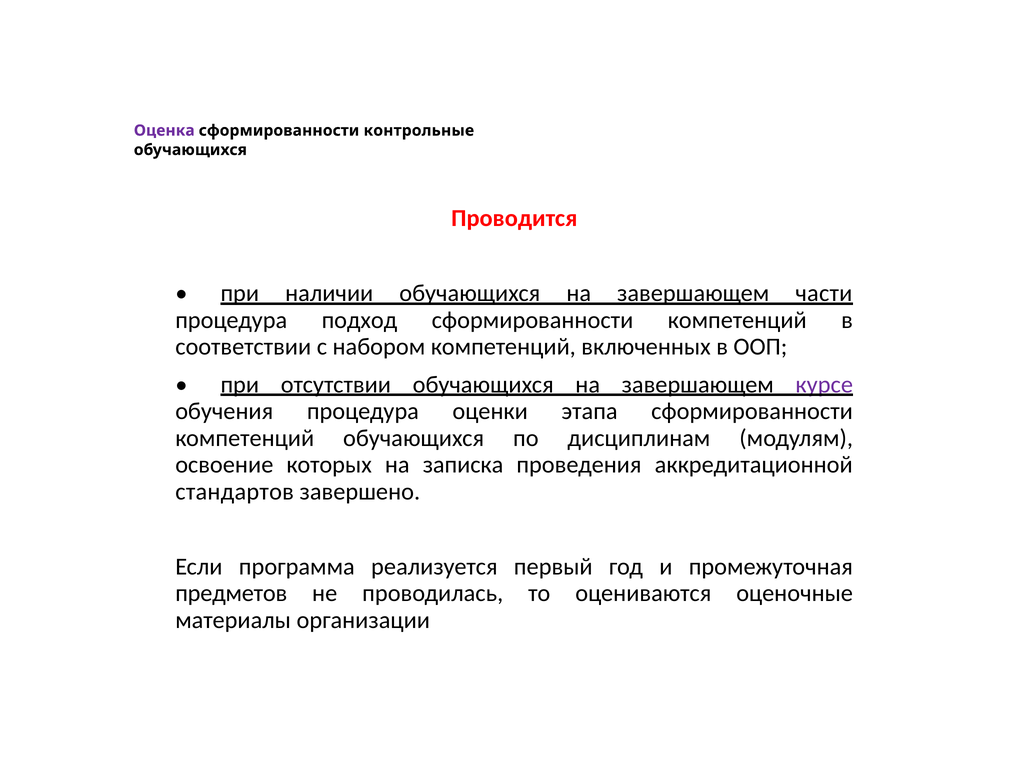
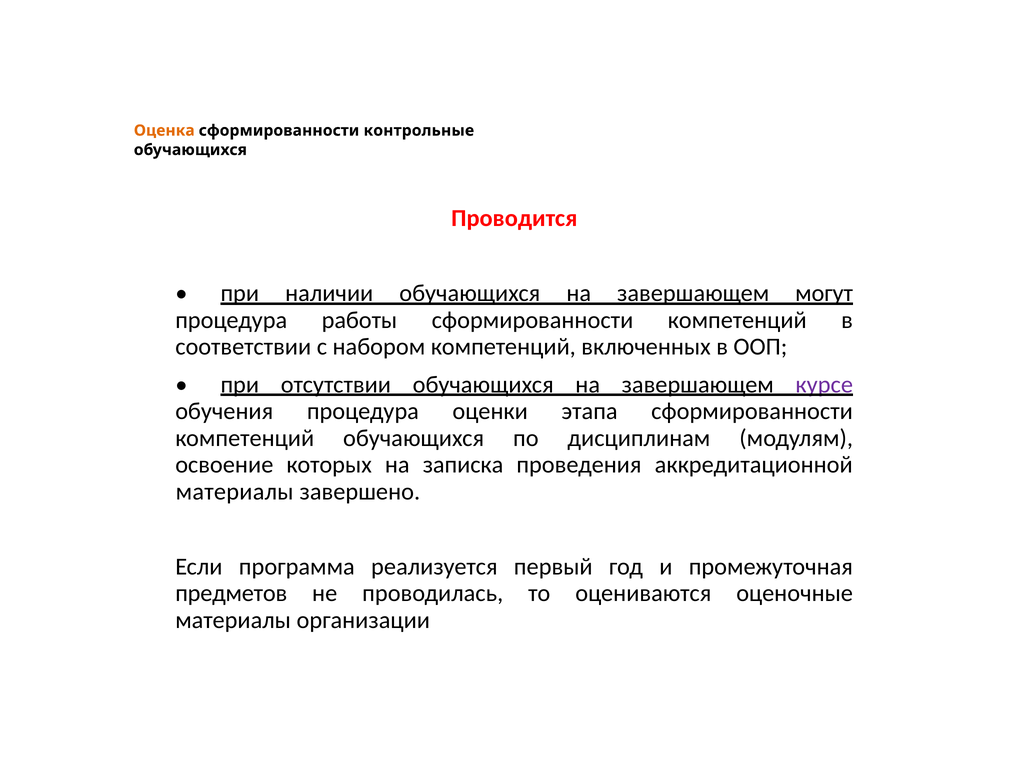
Оценка colour: purple -> orange (164, 131)
части: части -> могут (824, 293)
подход: подход -> работы (359, 320)
стандартов: стандартов -> материалы (235, 492)
